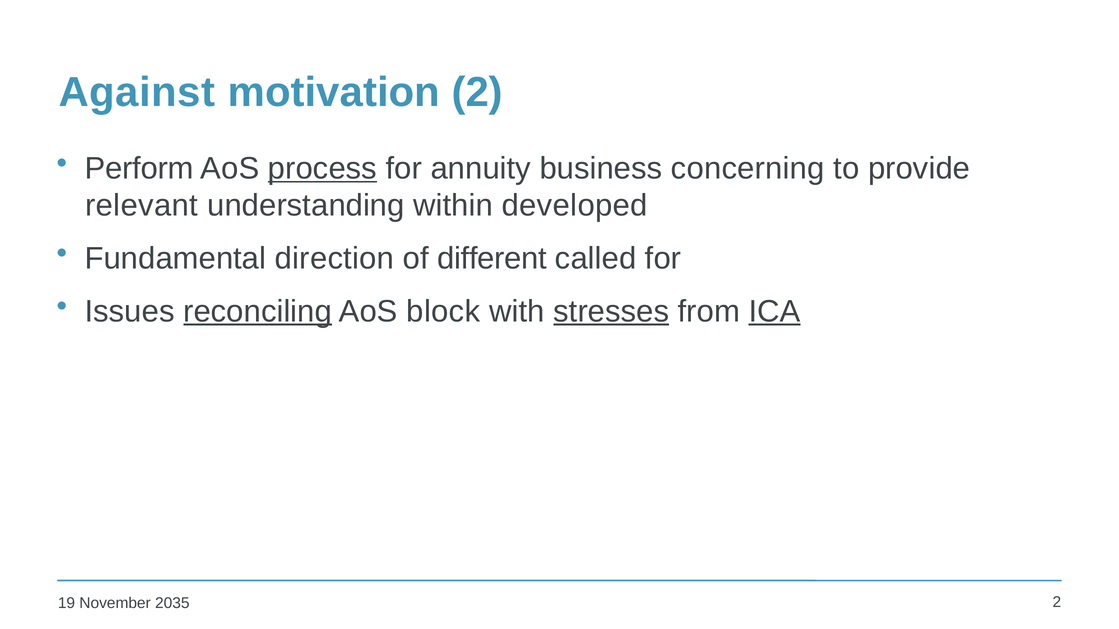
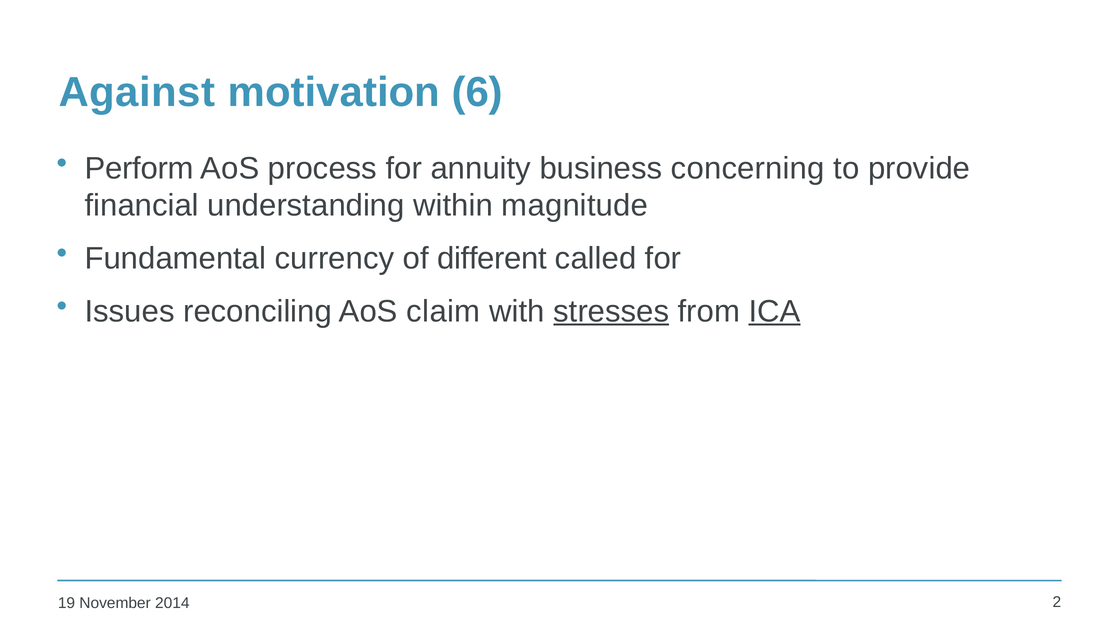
motivation 2: 2 -> 6 (477, 92)
process underline: present -> none (322, 168)
relevant: relevant -> financial (142, 206)
developed: developed -> magnitude (575, 206)
direction: direction -> currency (335, 259)
reconciling underline: present -> none (258, 312)
block: block -> claim (443, 312)
2035: 2035 -> 2014 (172, 604)
